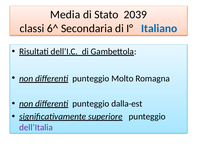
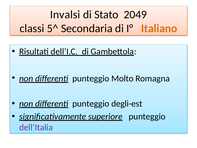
Media: Media -> Invalsi (65, 15)
2039: 2039 -> 2049 (135, 15)
6^: 6^ -> 5^ (53, 28)
Italiano colour: blue -> orange (159, 28)
dalla-est: dalla-est -> degli-est (127, 104)
